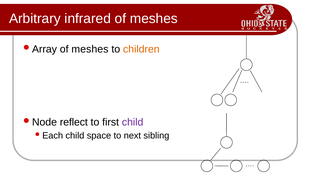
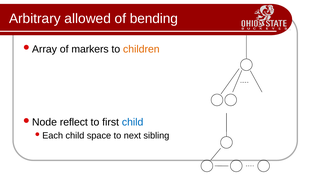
infrared: infrared -> allowed (88, 19)
meshes: meshes -> bending (154, 19)
meshes: meshes -> markers (90, 49)
child colour: purple -> blue (133, 122)
